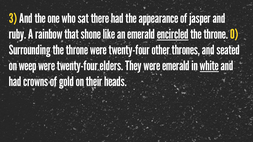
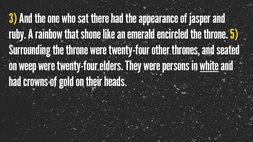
encircled underline: present -> none (173, 34)
0: 0 -> 5 (234, 34)
were emerald: emerald -> persons (176, 66)
